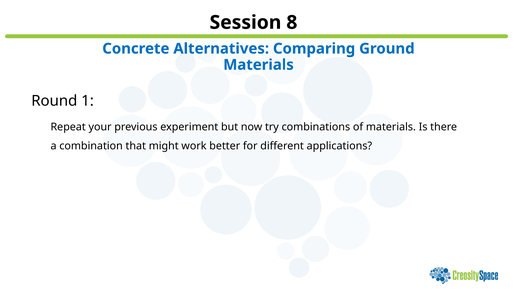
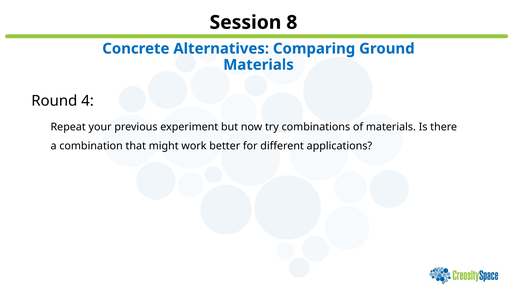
1: 1 -> 4 (88, 101)
